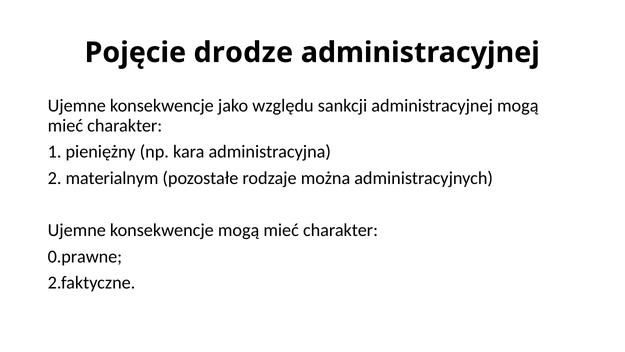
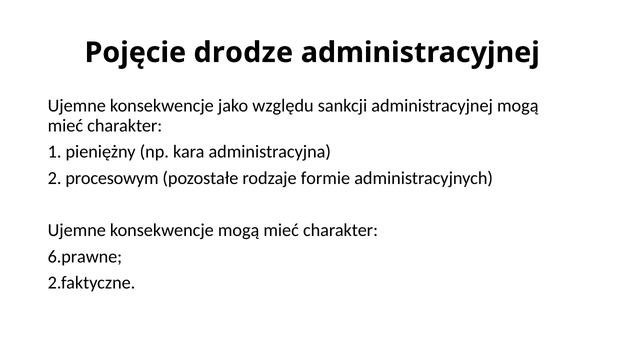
materialnym: materialnym -> procesowym (112, 178)
można: można -> formie (325, 178)
0.prawne: 0.prawne -> 6.prawne (85, 256)
